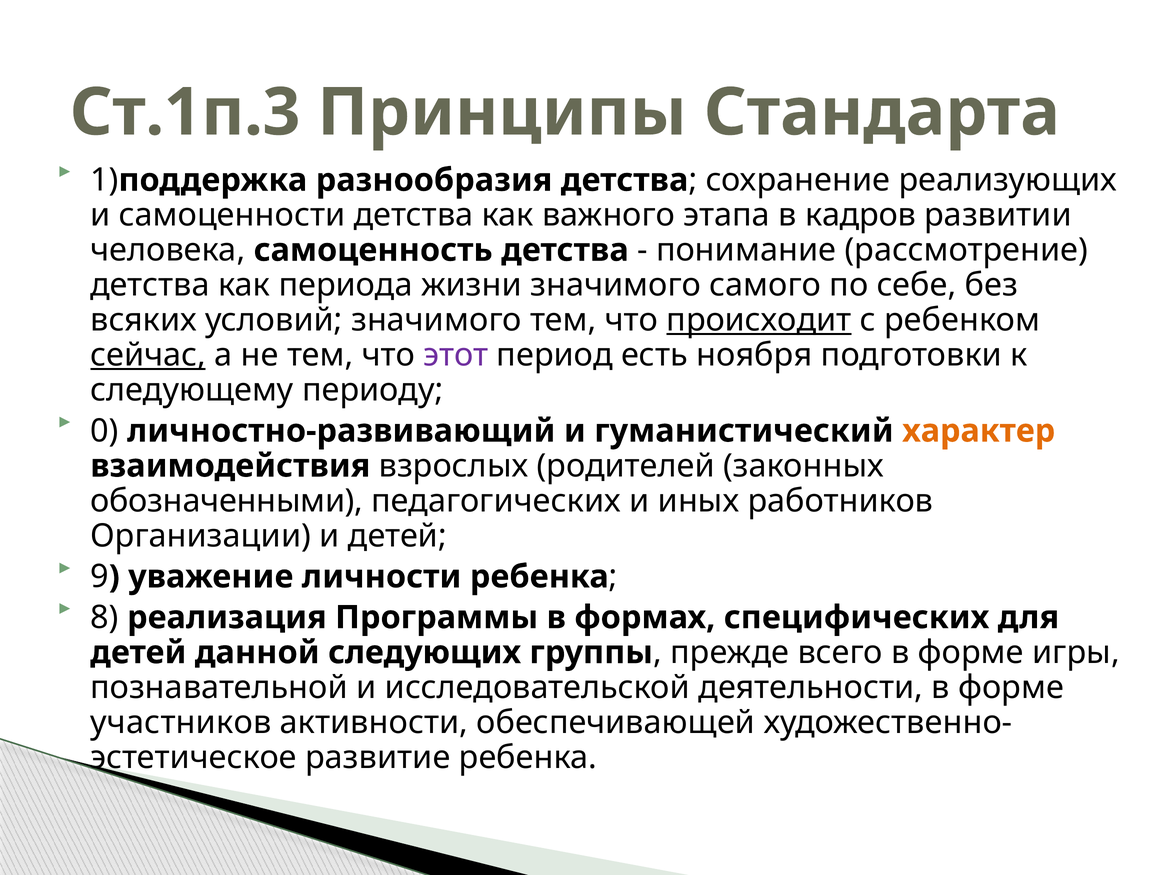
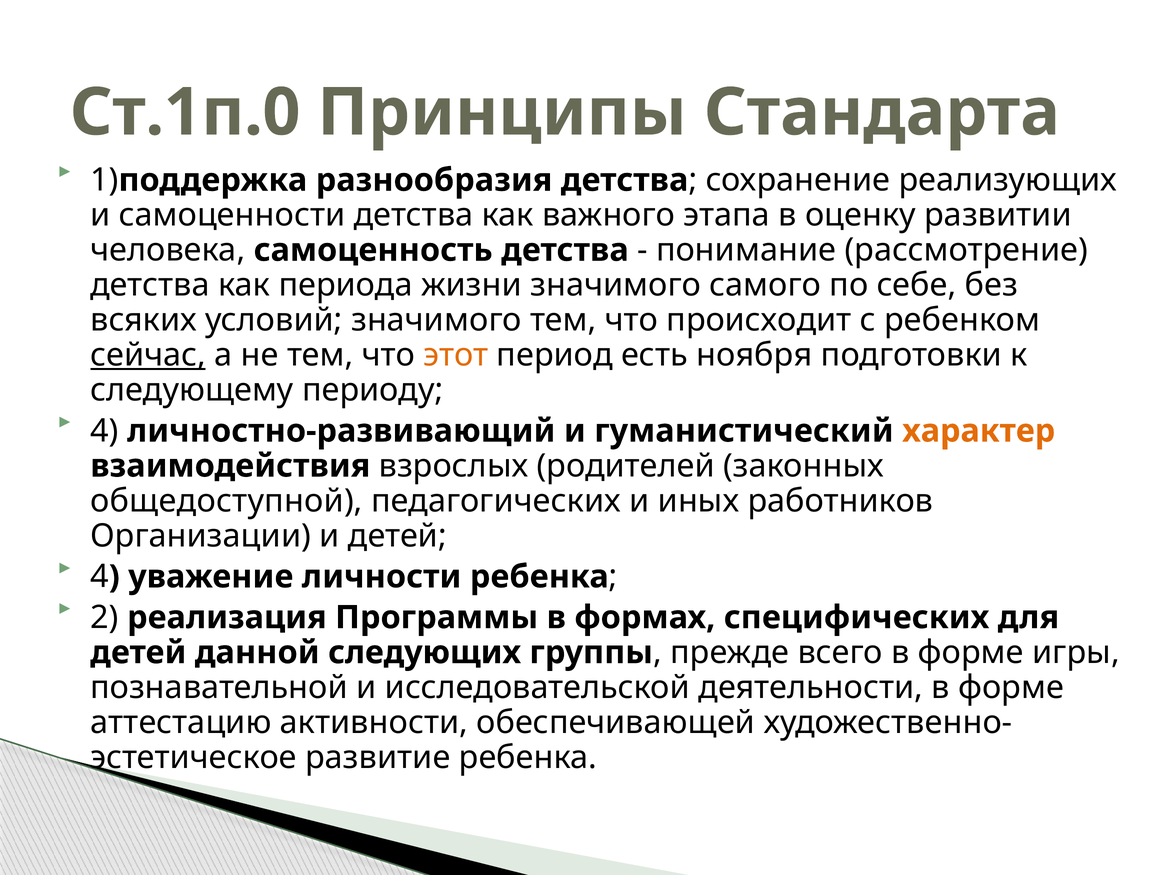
Ст.1п.3: Ст.1п.3 -> Ст.1п.0 (185, 113)
кадров: кадров -> оценку (860, 215)
происходит underline: present -> none (759, 320)
этот colour: purple -> orange (456, 355)
0: 0 -> 4 (104, 431)
обозначенными: обозначенными -> общедоступной (226, 501)
9: 9 -> 4 (100, 577)
8: 8 -> 2 (104, 618)
участников: участников -> аттестацию (181, 723)
